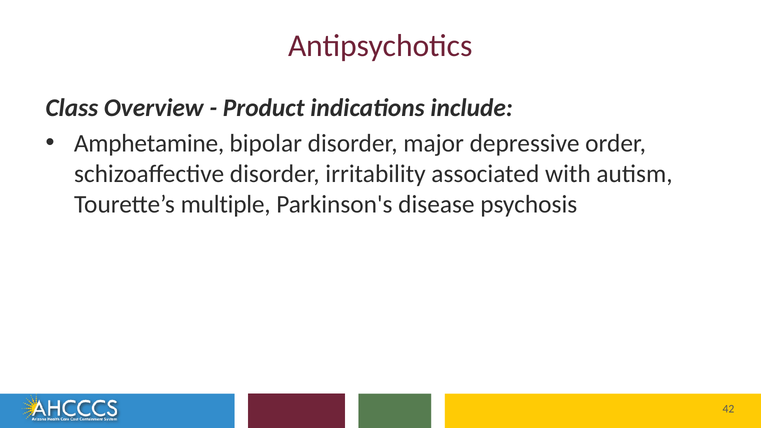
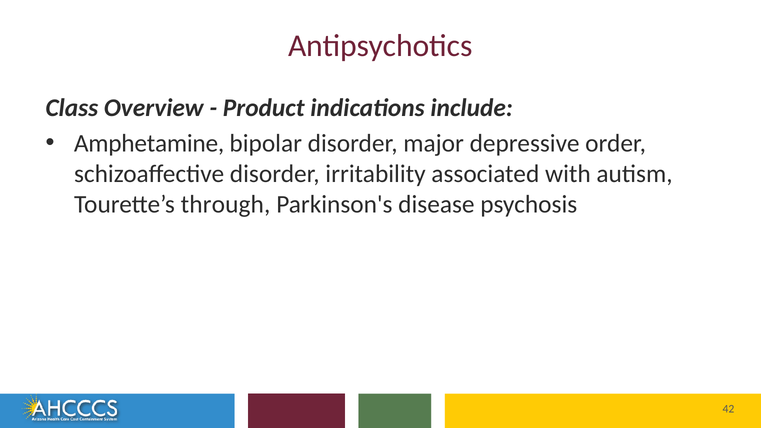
multiple: multiple -> through (226, 204)
